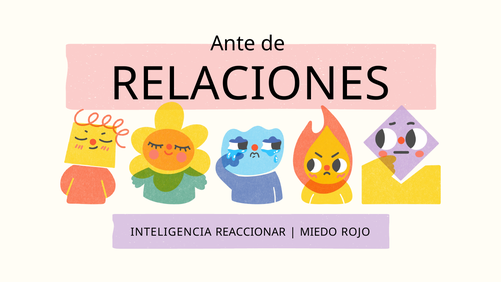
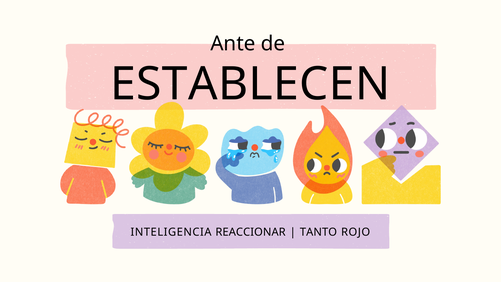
RELACIONES: RELACIONES -> ESTABLECEN (250, 84)
MIEDO: MIEDO -> TANTO (318, 232)
